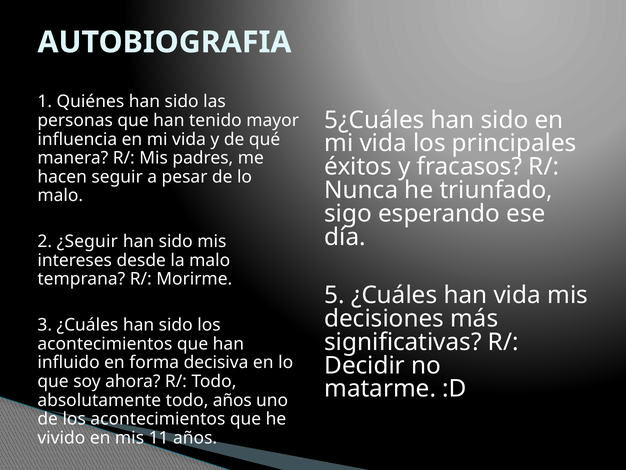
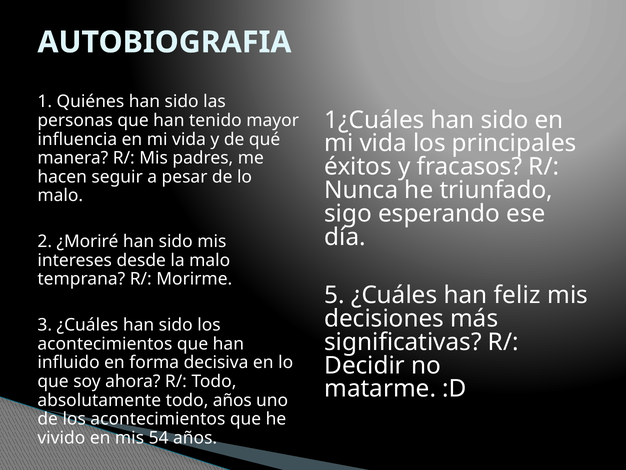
5¿Cuáles: 5¿Cuáles -> 1¿Cuáles (374, 120)
¿Seguir: ¿Seguir -> ¿Moriré (87, 241)
han vida: vida -> feliz (517, 295)
11: 11 -> 54 (159, 437)
